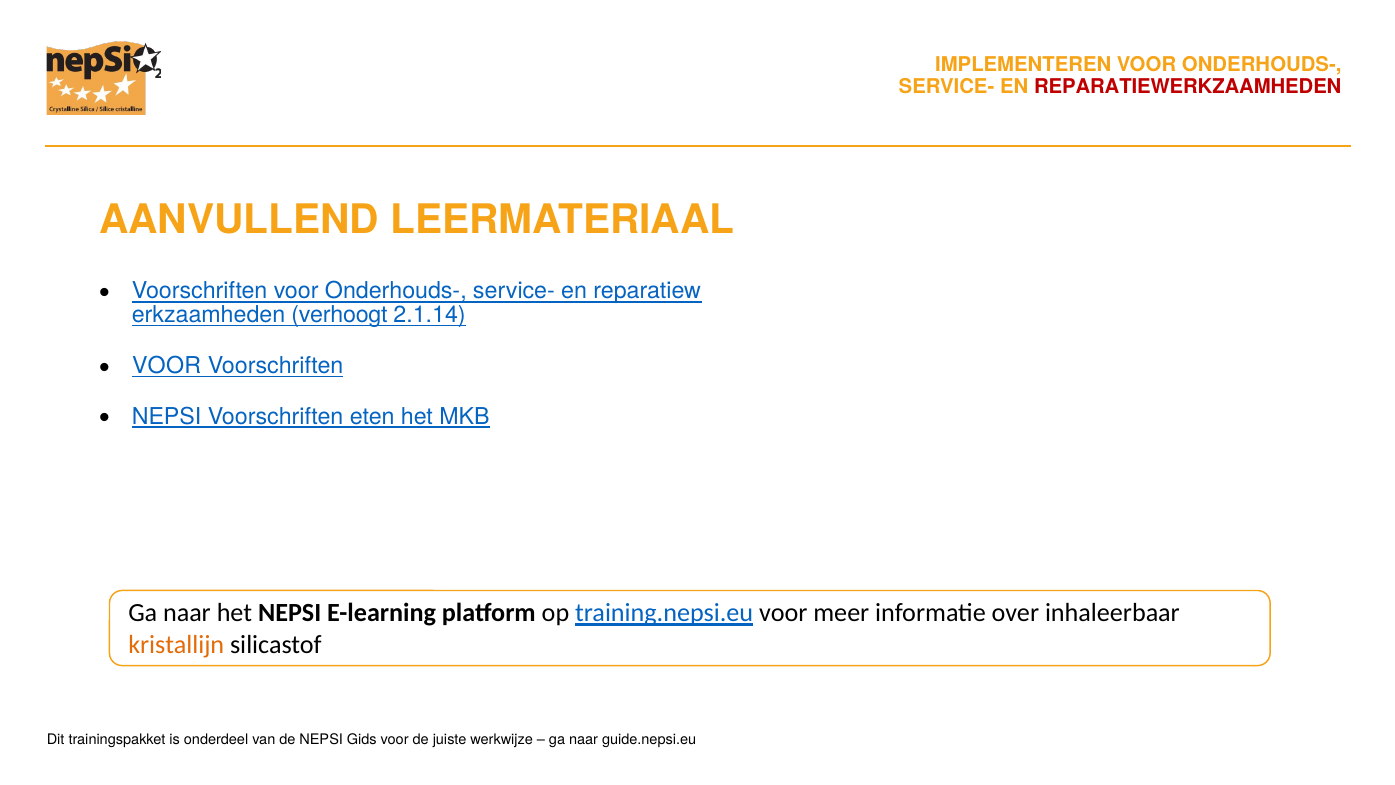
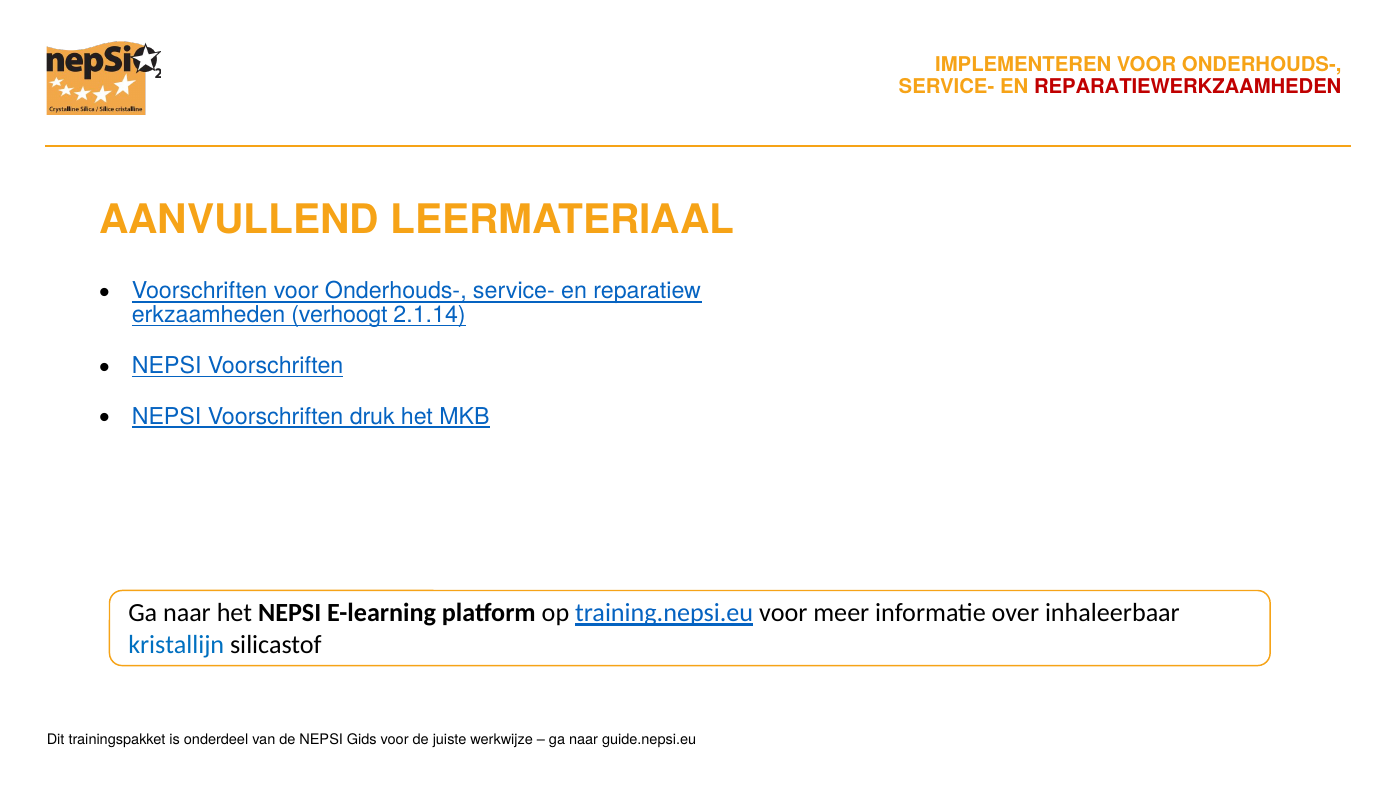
VOOR: VOOR -> NEPSI (167, 365)
eten: eten -> druk (372, 416)
kristallijn colour: orange -> blue (176, 645)
